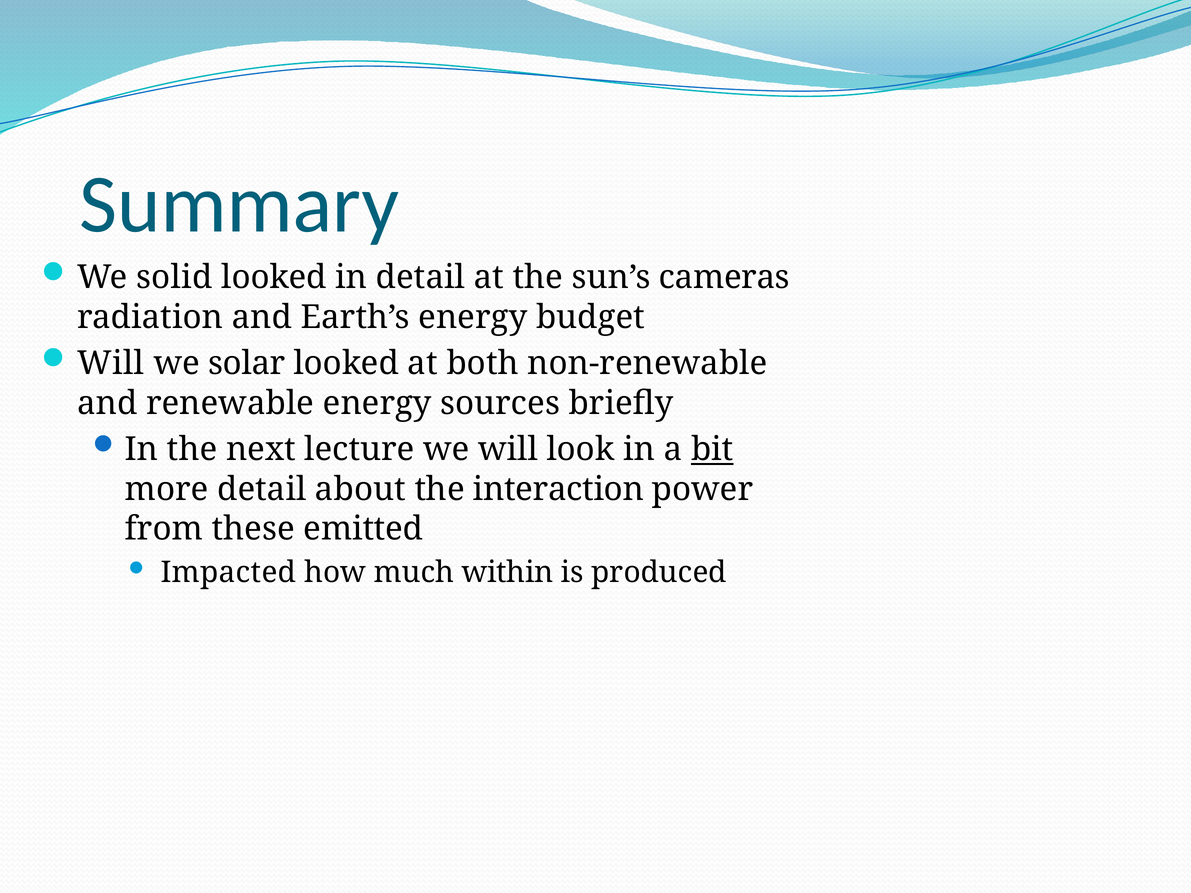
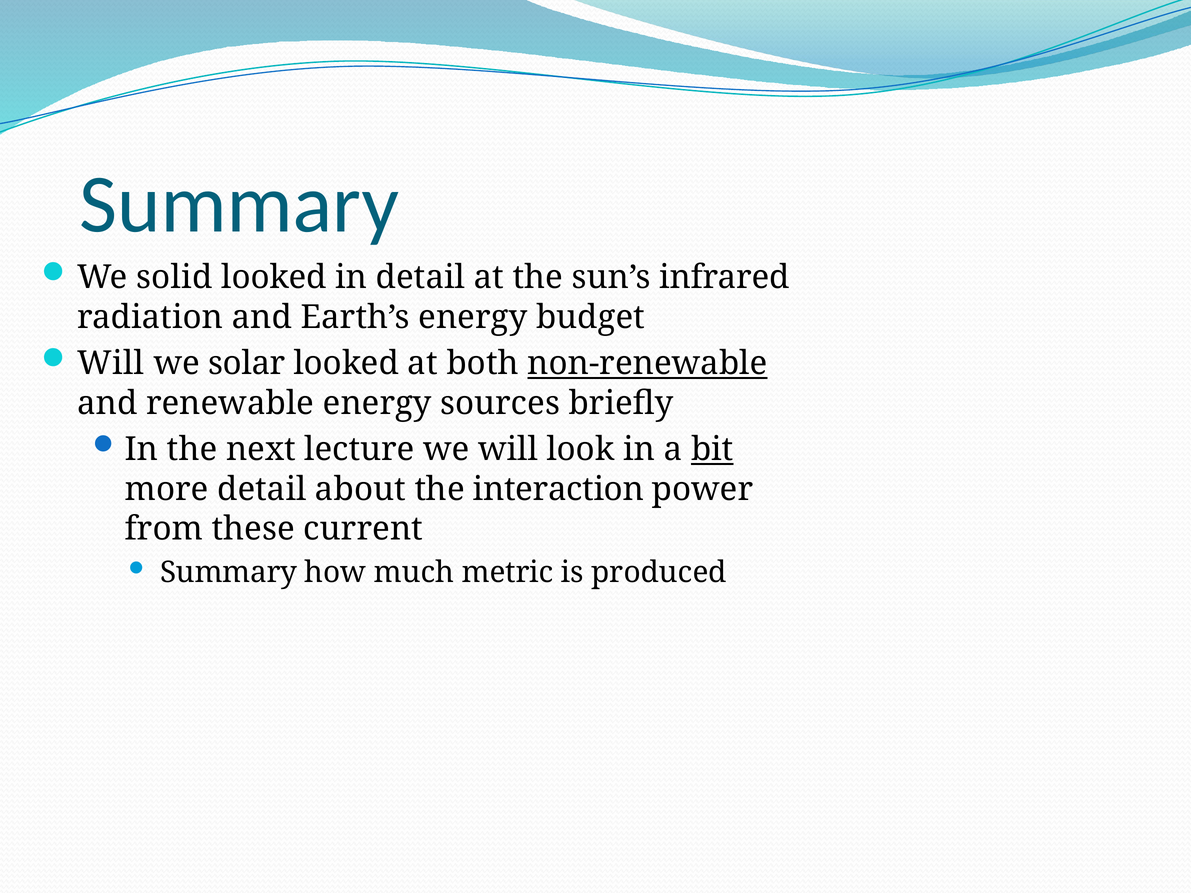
cameras: cameras -> infrared (724, 278)
non-renewable underline: none -> present (647, 364)
emitted: emitted -> current (363, 529)
Impacted: Impacted -> Summary (229, 573)
within: within -> metric (508, 573)
